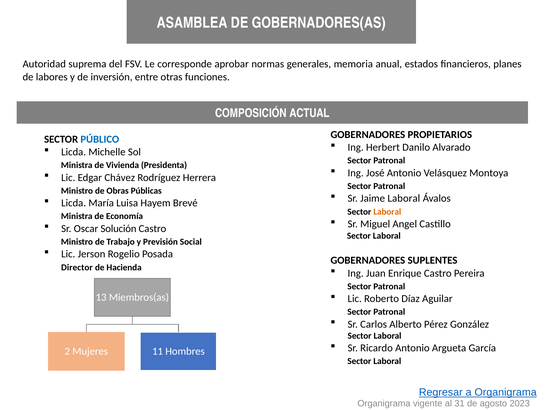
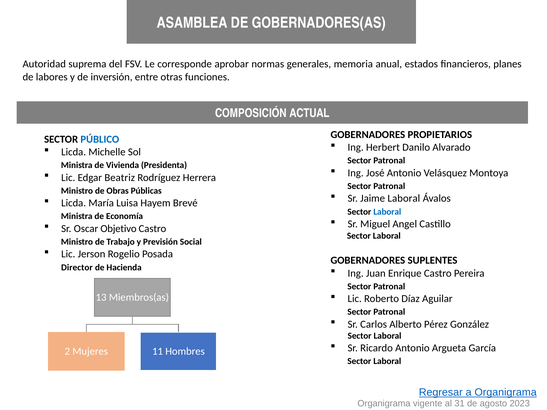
Chávez: Chávez -> Beatriz (120, 178)
Laboral colour: orange -> blue (387, 212)
Solución: Solución -> Objetivo (119, 229)
